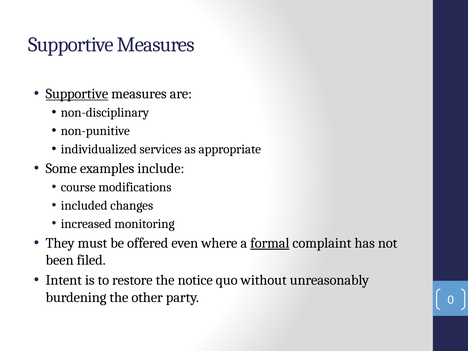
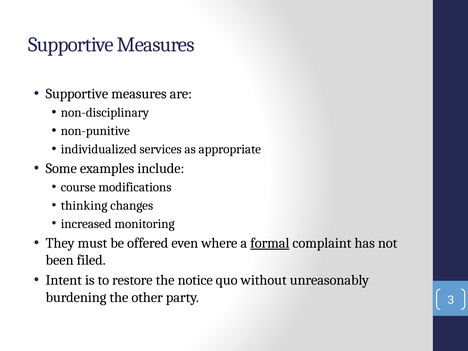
Supportive underline: present -> none (77, 94)
included: included -> thinking (84, 206)
0: 0 -> 3 (451, 300)
